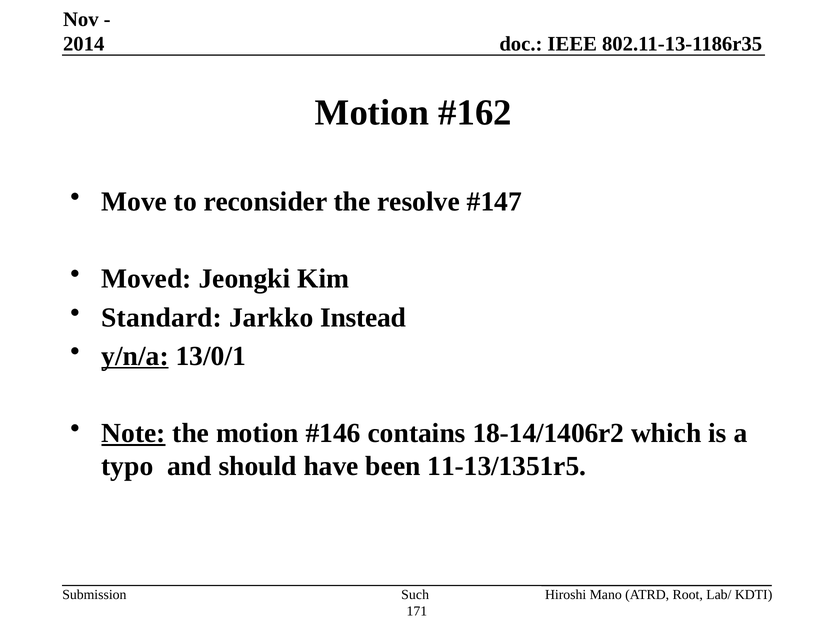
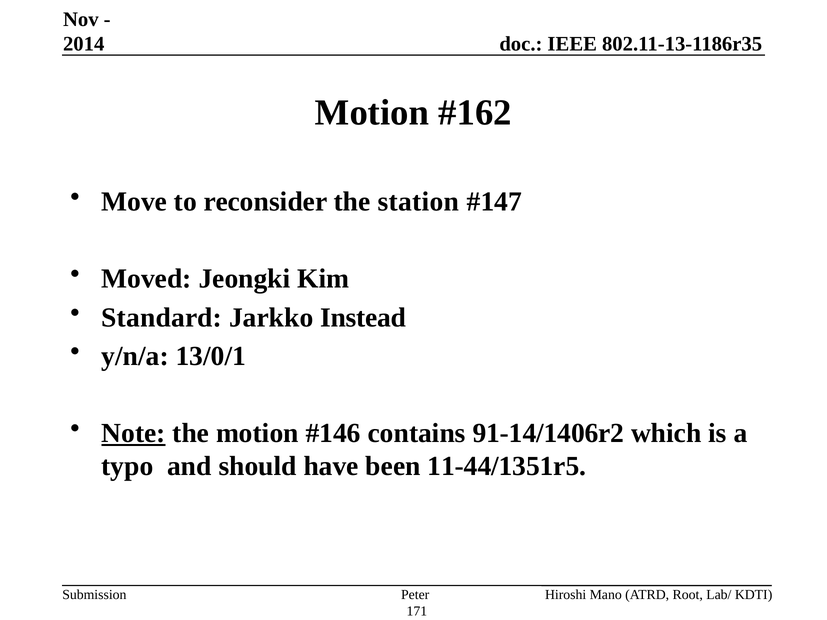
resolve: resolve -> station (418, 202)
y/n/a underline: present -> none (135, 356)
18-14/1406r2: 18-14/1406r2 -> 91-14/1406r2 (548, 433)
11-13/1351r5: 11-13/1351r5 -> 11-44/1351r5 (507, 466)
Such: Such -> Peter (415, 595)
